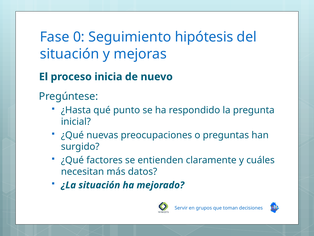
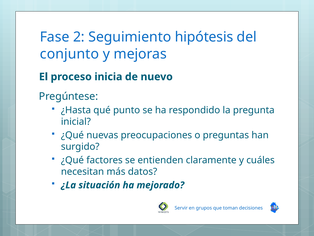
0: 0 -> 2 (79, 37)
situación: situación -> conjunto (69, 54)
